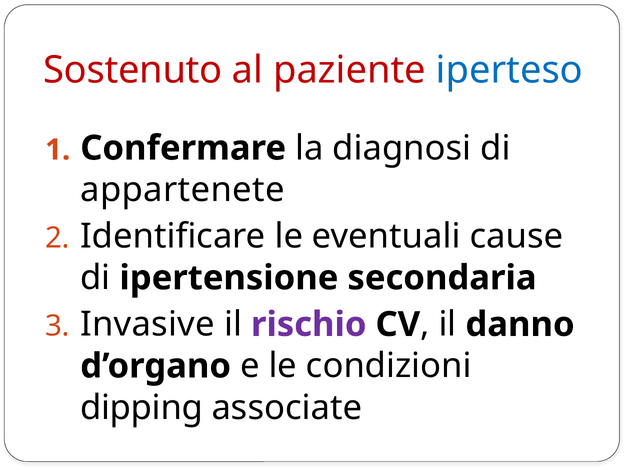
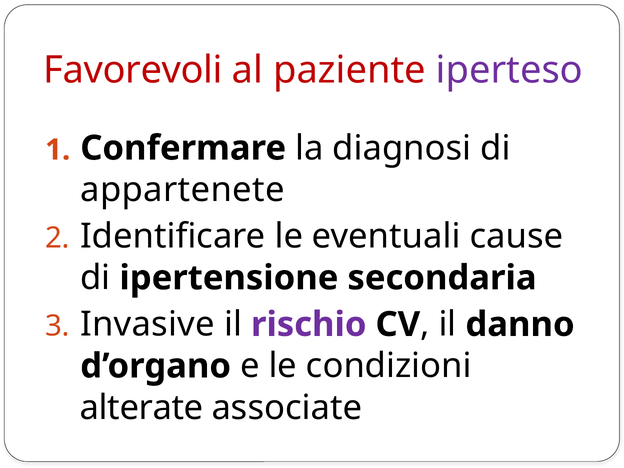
Sostenuto: Sostenuto -> Favorevoli (133, 70)
iperteso colour: blue -> purple (509, 70)
dipping: dipping -> alterate (142, 408)
